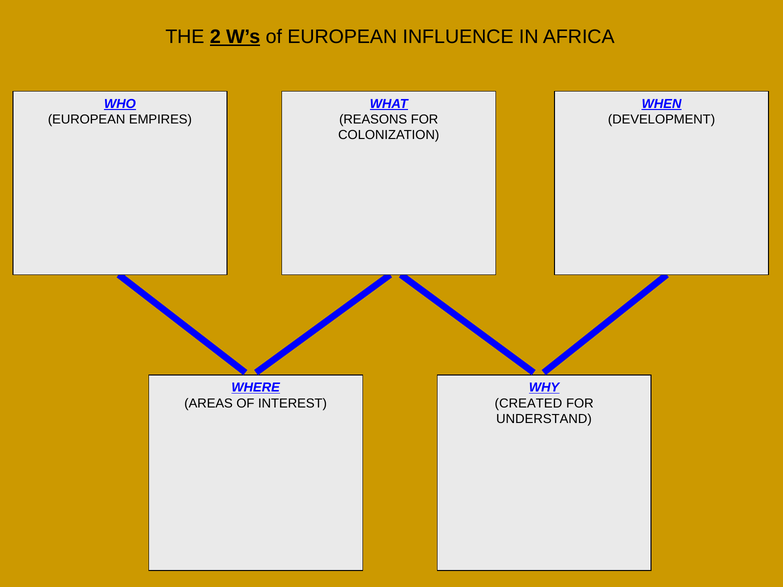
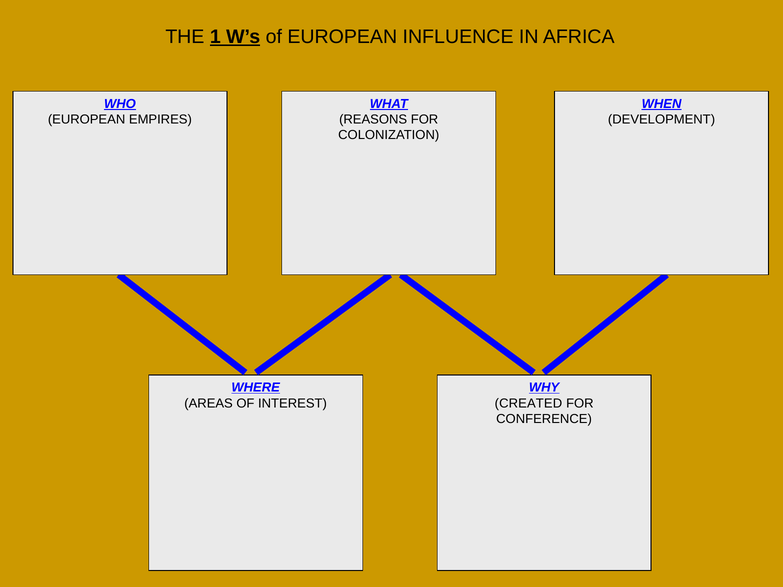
2: 2 -> 1 (215, 37)
UNDERSTAND: UNDERSTAND -> CONFERENCE (544, 419)
